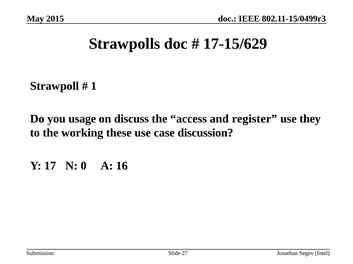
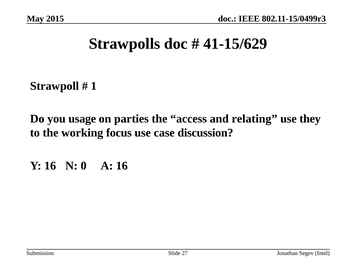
17-15/629: 17-15/629 -> 41-15/629 (235, 44)
discuss: discuss -> parties (131, 119)
register: register -> relating (255, 119)
these: these -> focus (119, 133)
Y 17: 17 -> 16 (50, 166)
